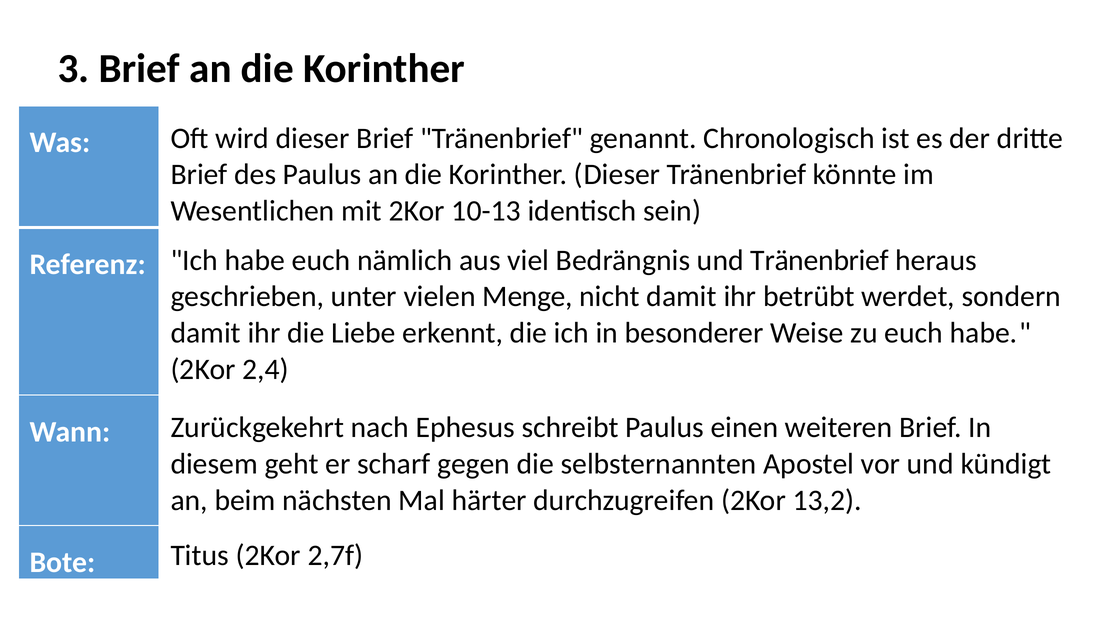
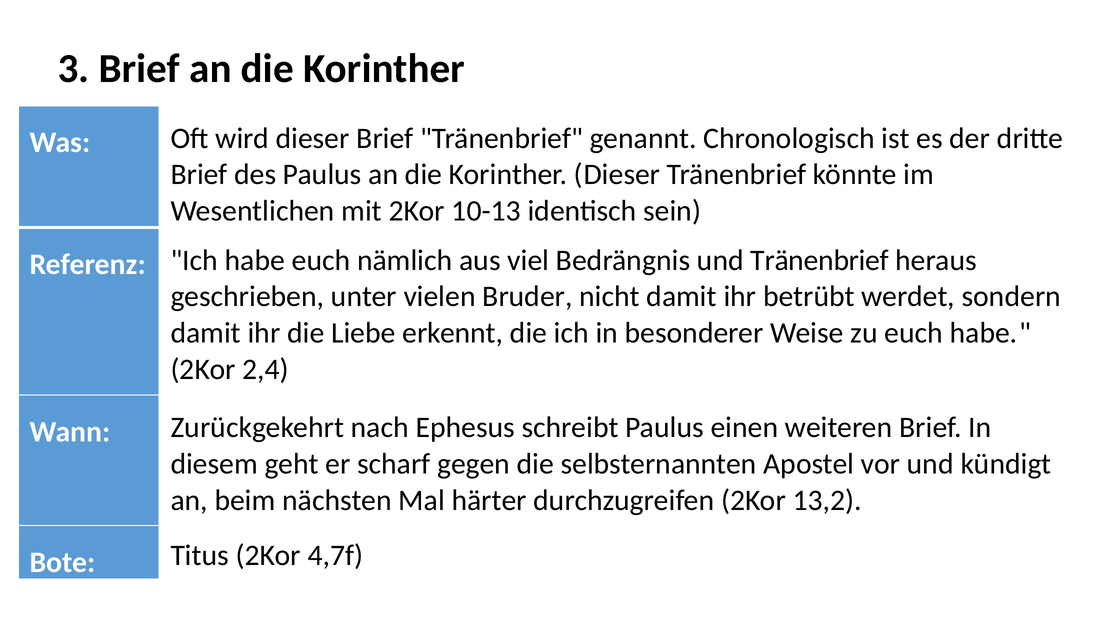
Menge: Menge -> Bruder (528, 296)
2,7f: 2,7f -> 4,7f (335, 555)
